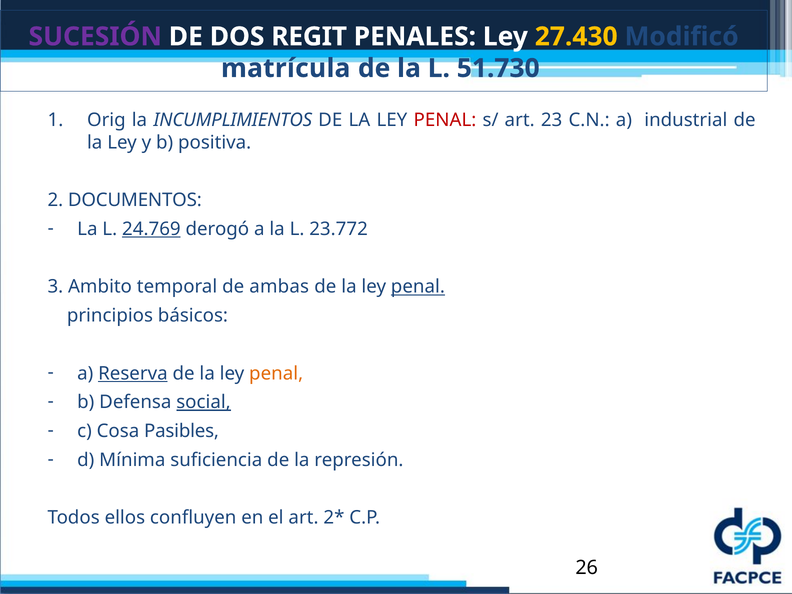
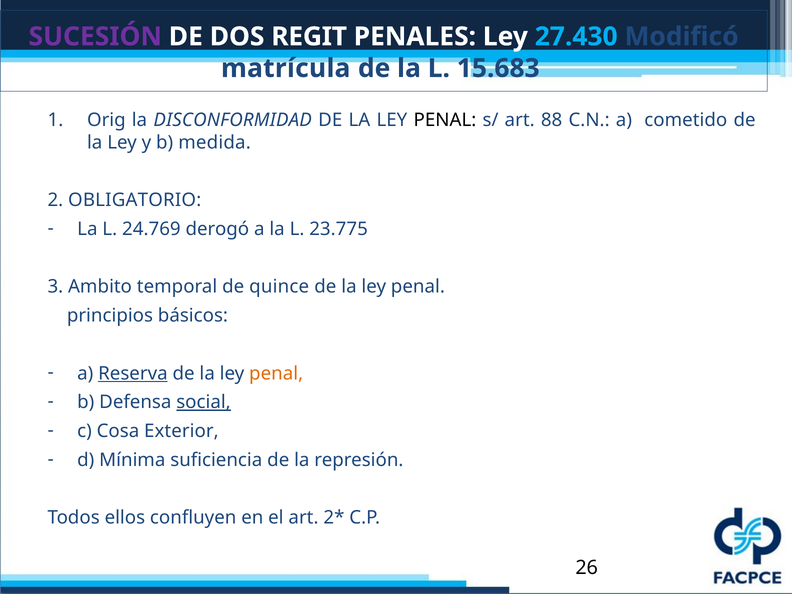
27.430 colour: yellow -> light blue (576, 37)
51.730: 51.730 -> 15.683 (498, 68)
INCUMPLIMIENTOS: INCUMPLIMIENTOS -> DISCONFORMIDAD (233, 120)
PENAL colour: red -> black (445, 120)
23: 23 -> 88 (552, 120)
industrial: industrial -> cometido (686, 120)
positiva: positiva -> medida (215, 143)
DOCUMENTOS: DOCUMENTOS -> OBLIGATORIO (135, 200)
24.769 underline: present -> none (151, 229)
23.772: 23.772 -> 23.775 (339, 229)
ambas: ambas -> quince (279, 287)
penal underline: present -> none (418, 287)
Pasibles: Pasibles -> Exterior (181, 431)
